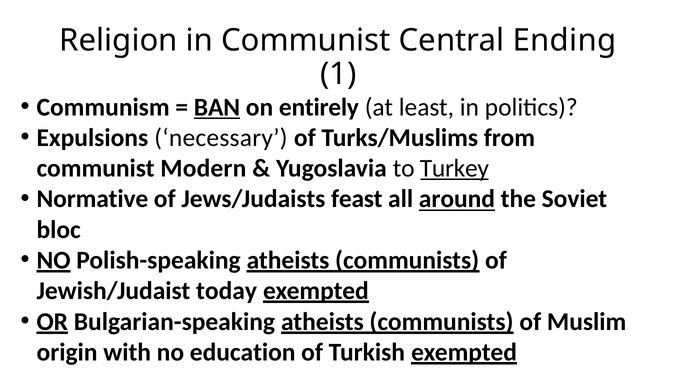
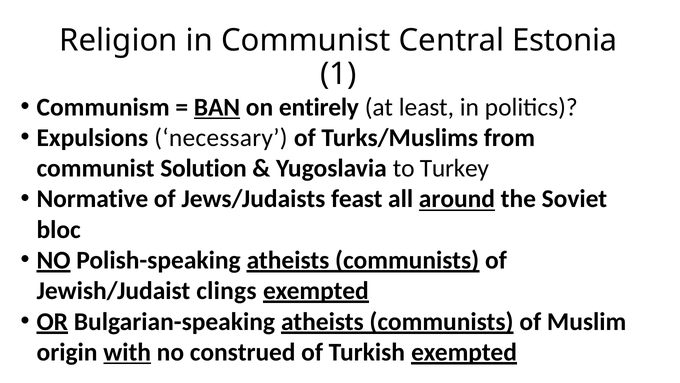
Ending: Ending -> Estonia (565, 40)
Modern: Modern -> Solution (204, 168)
Turkey underline: present -> none (454, 168)
today: today -> clings (226, 291)
with underline: none -> present (127, 352)
education: education -> construed (243, 352)
